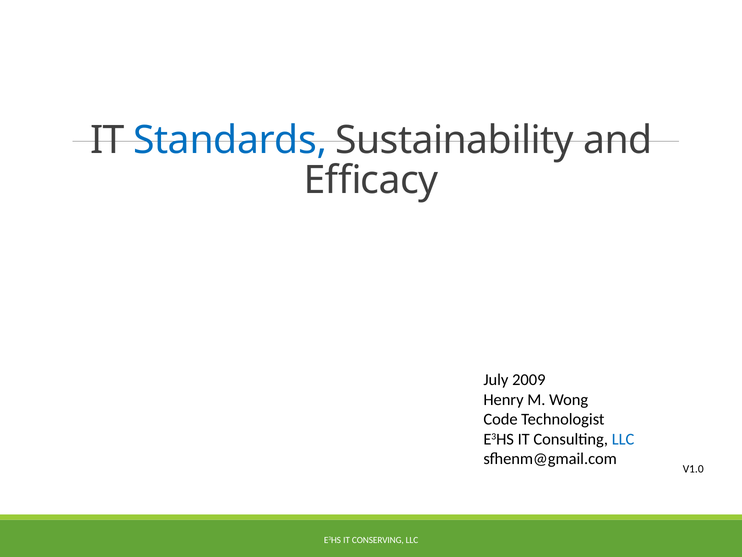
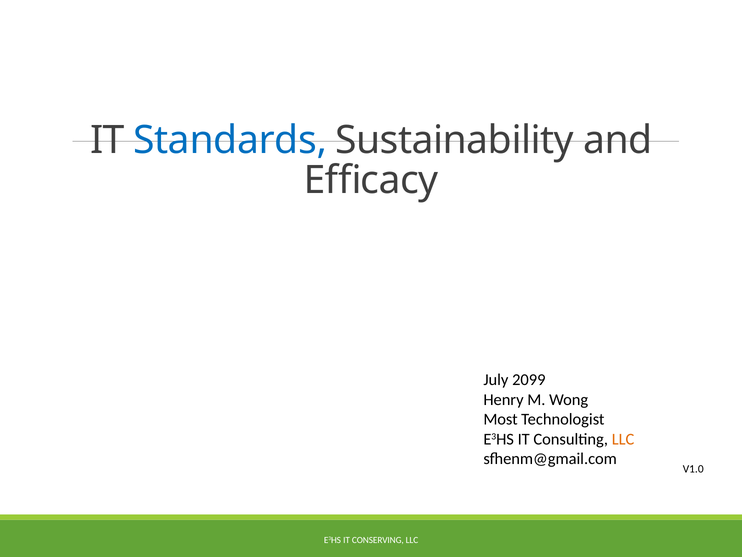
2009: 2009 -> 2099 (529, 379)
Code: Code -> Most (501, 419)
LLC colour: blue -> orange (623, 439)
